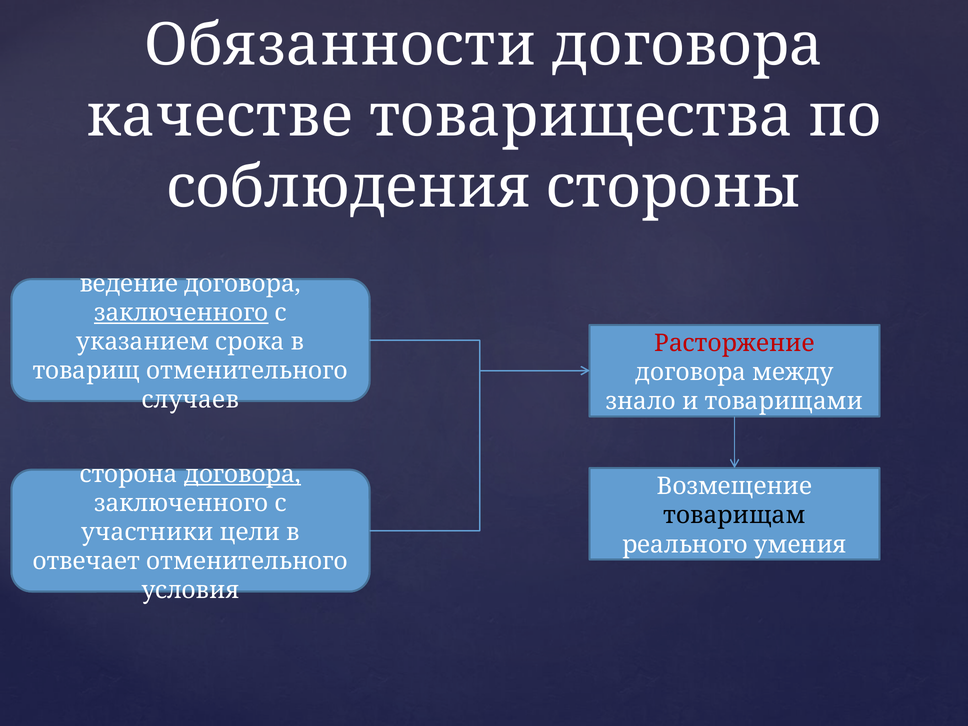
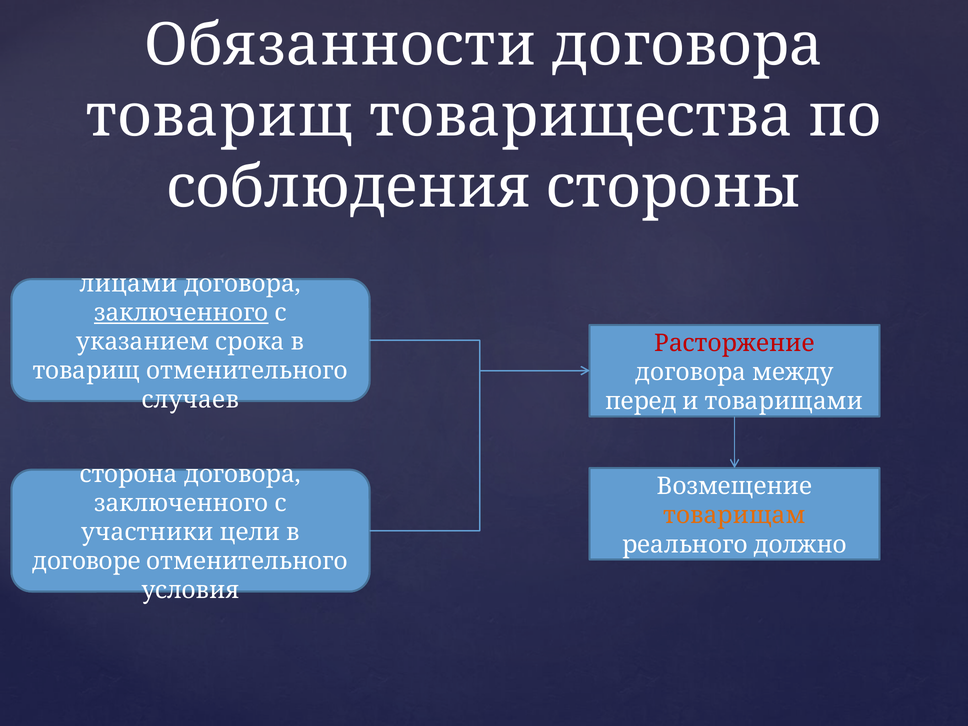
качестве: качестве -> товарищ (220, 116)
ведение: ведение -> лицами (129, 284)
знало: знало -> перед (641, 401)
договора underline: present -> none (243, 474)
товарищам colour: black -> orange (735, 515)
умения: умения -> должно (800, 545)
отвечает: отвечает -> договоре (87, 561)
